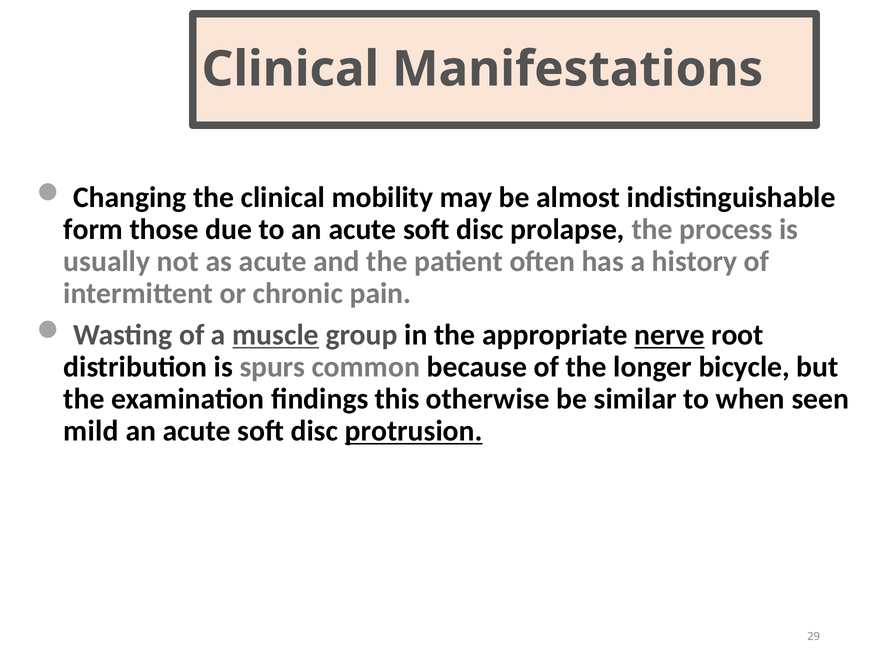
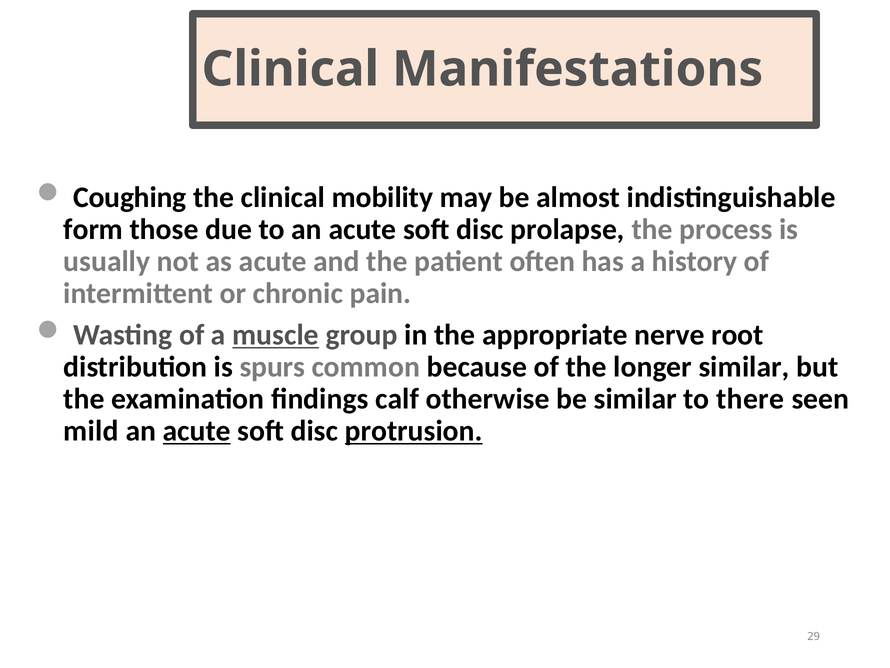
Changing: Changing -> Coughing (130, 197)
nerve underline: present -> none (669, 335)
longer bicycle: bicycle -> similar (744, 367)
this: this -> calf (397, 399)
when: when -> there (750, 399)
acute underline: none -> present (197, 431)
